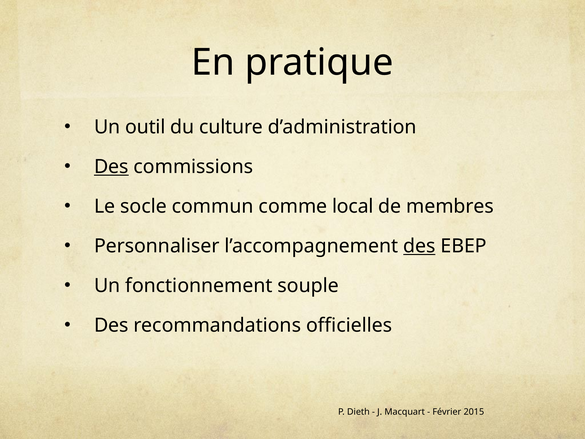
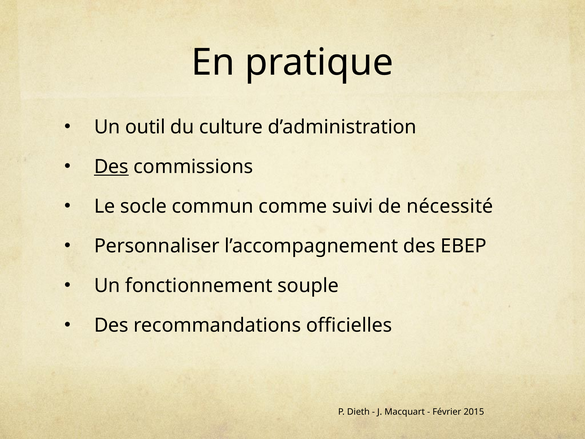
local: local -> suivi (353, 206)
membres: membres -> nécessité (450, 206)
des underline: present -> none (419, 246)
